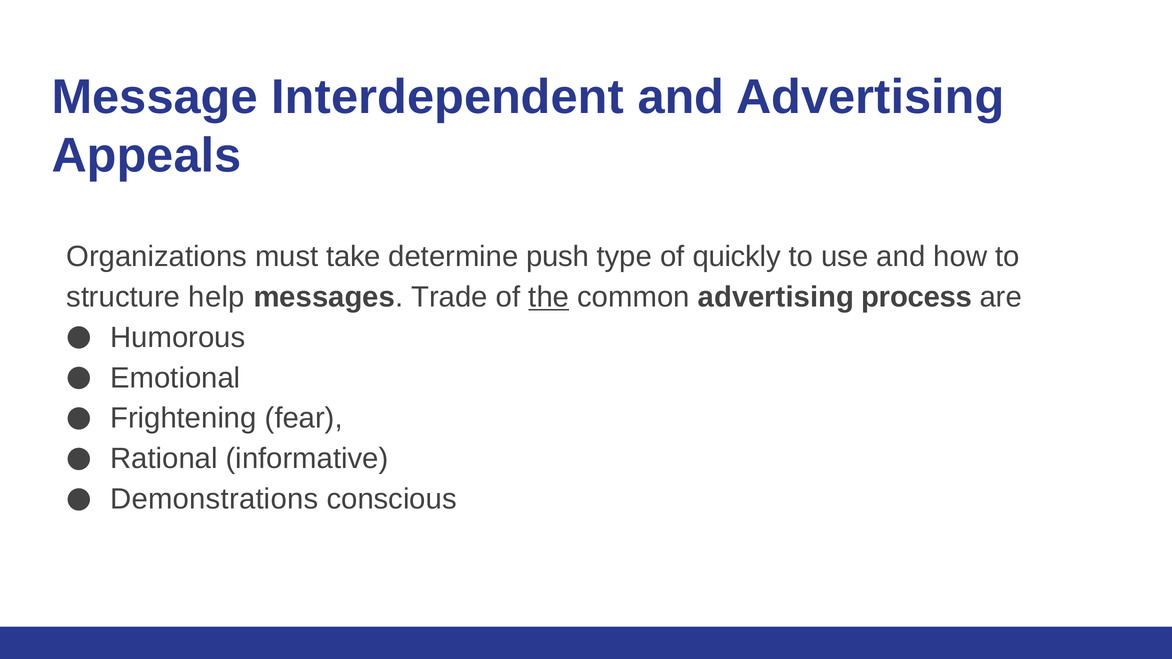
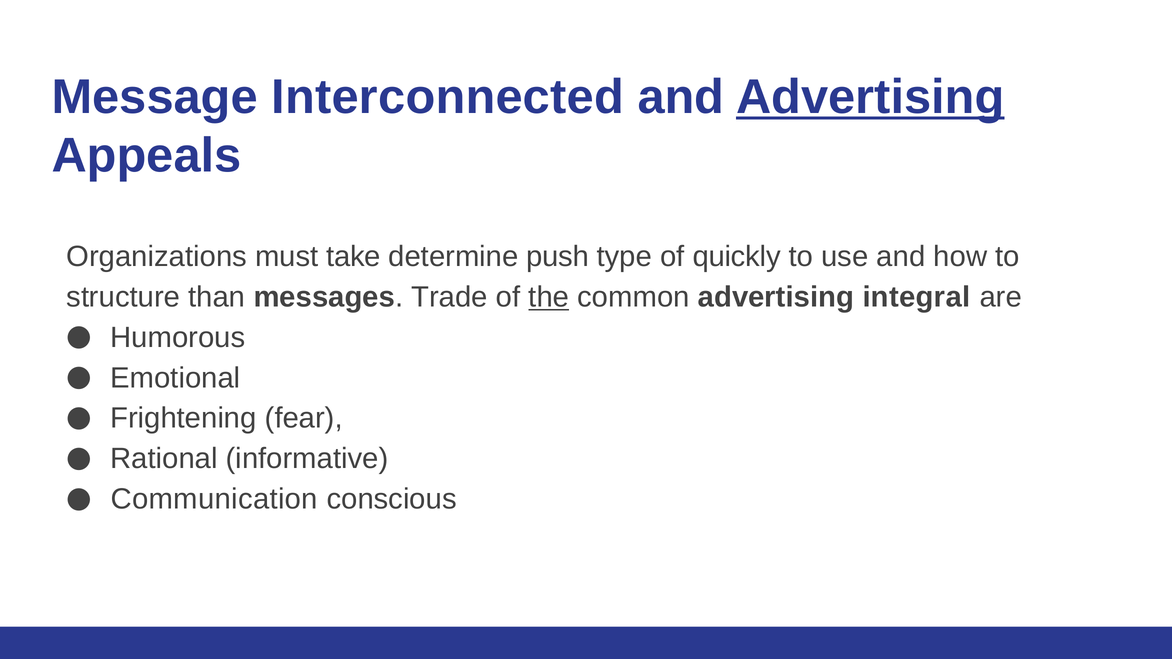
Interdependent: Interdependent -> Interconnected (448, 97)
Advertising underline: none -> present (870, 97)
help: help -> than (217, 297)
process: process -> integral (916, 297)
Demonstrations: Demonstrations -> Communication (214, 499)
